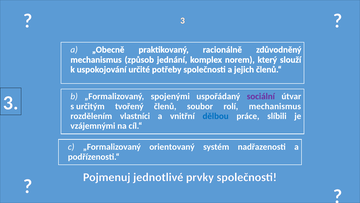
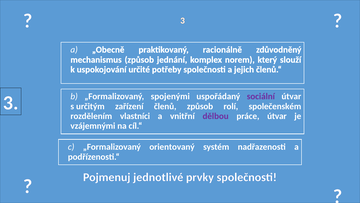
tvořený: tvořený -> zařízení (129, 106)
členů soubor: soubor -> způsob (200, 106)
rolí mechanismus: mechanismus -> společenském (275, 106)
dělbou colour: blue -> purple (216, 116)
práce slíbili: slíbili -> útvar (277, 116)
